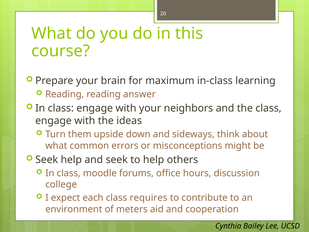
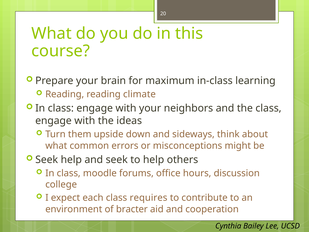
answer: answer -> climate (139, 94)
meters: meters -> bracter (132, 209)
